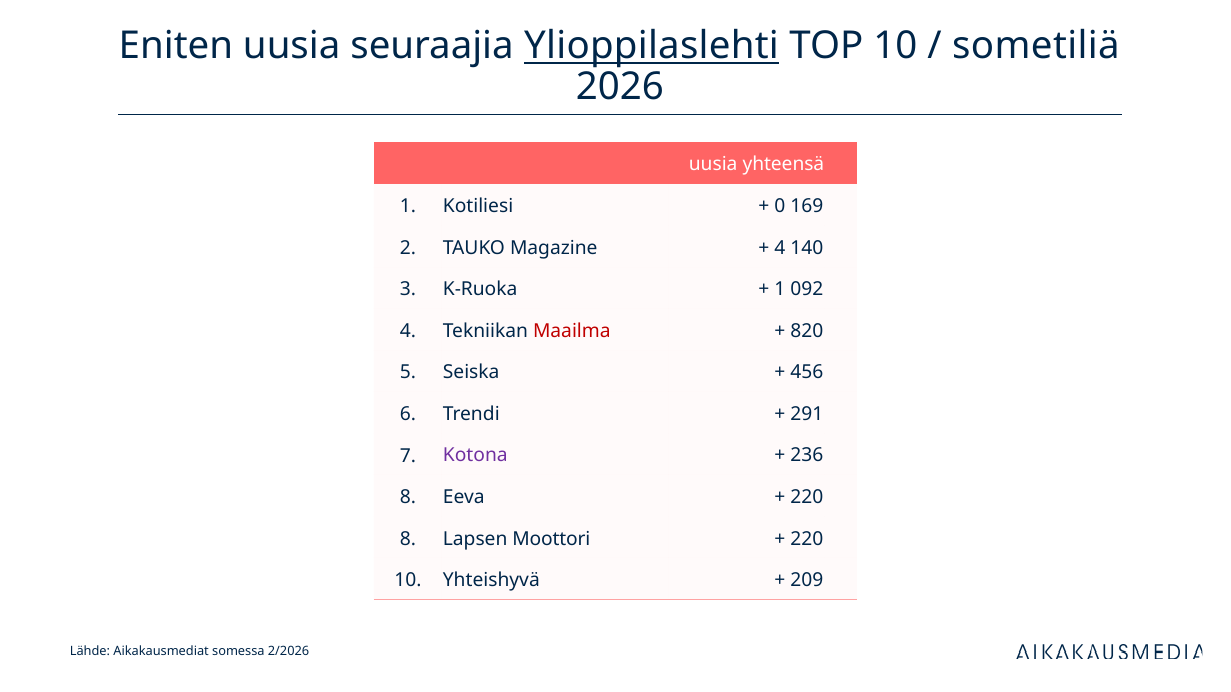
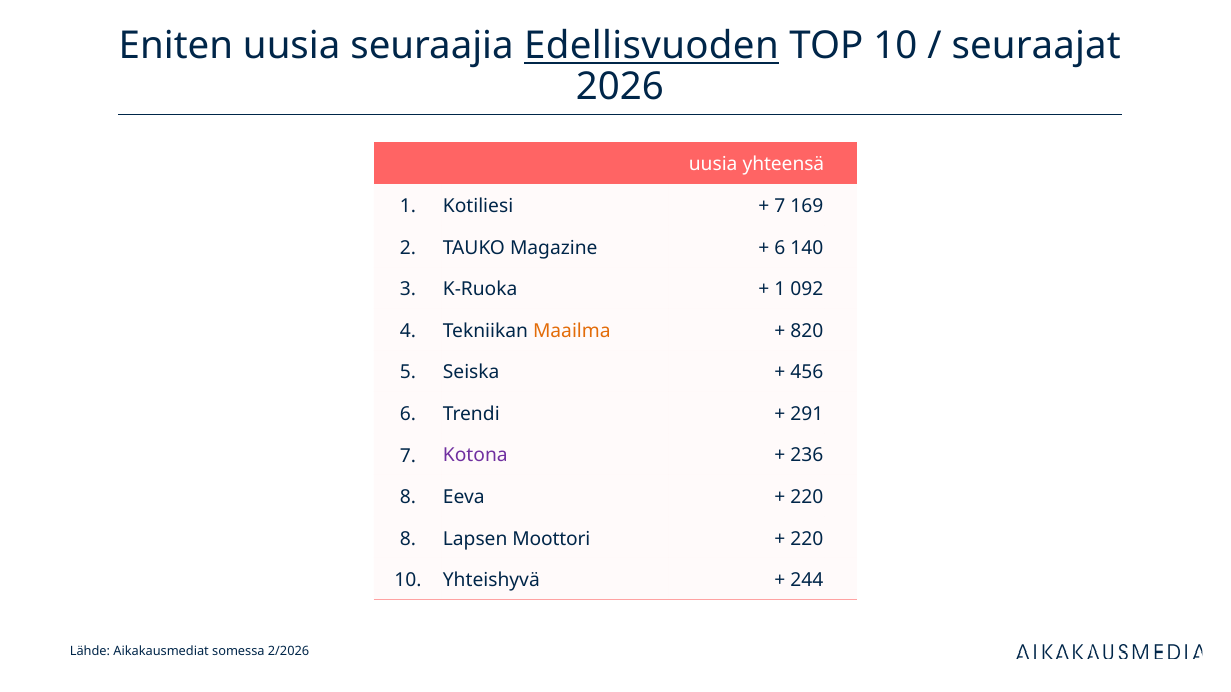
Ylioppilaslehti: Ylioppilaslehti -> Edellisvuoden (651, 45)
sometiliä: sometiliä -> seuraajat (1036, 45)
0: 0 -> 7 (780, 206)
4: 4 -> 6 (780, 248)
Maailma colour: red -> orange (572, 331)
209: 209 -> 244 (807, 581)
